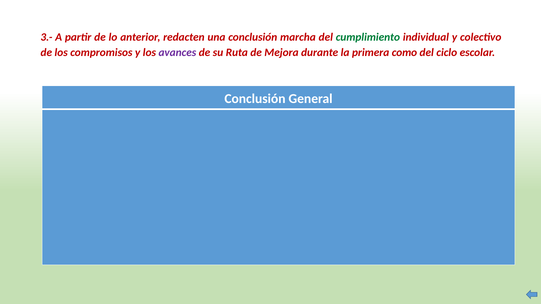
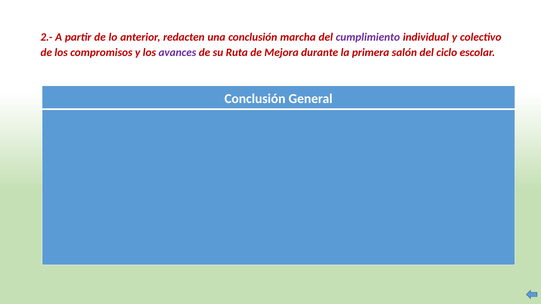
3.-: 3.- -> 2.- (46, 37)
cumplimiento colour: green -> purple (368, 37)
como: como -> salón (404, 53)
